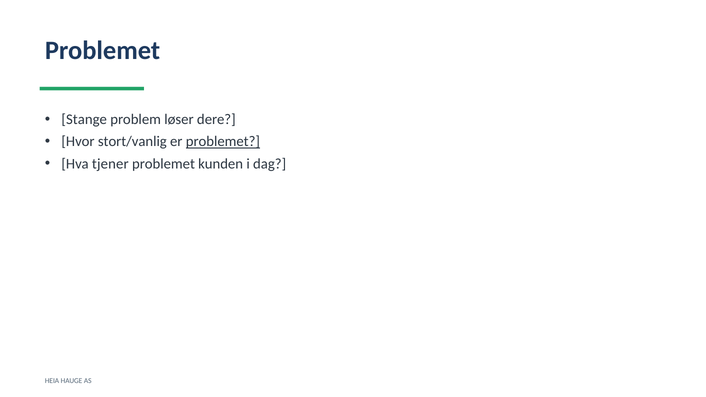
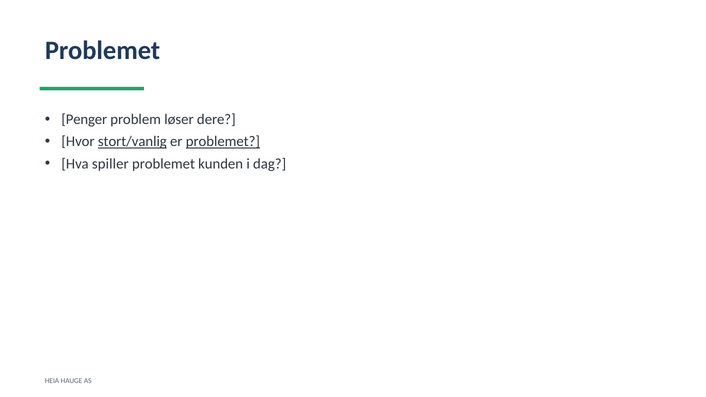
Stange: Stange -> Penger (84, 120)
stort/vanlig underline: none -> present (132, 142)
tjener: tjener -> spiller (110, 164)
